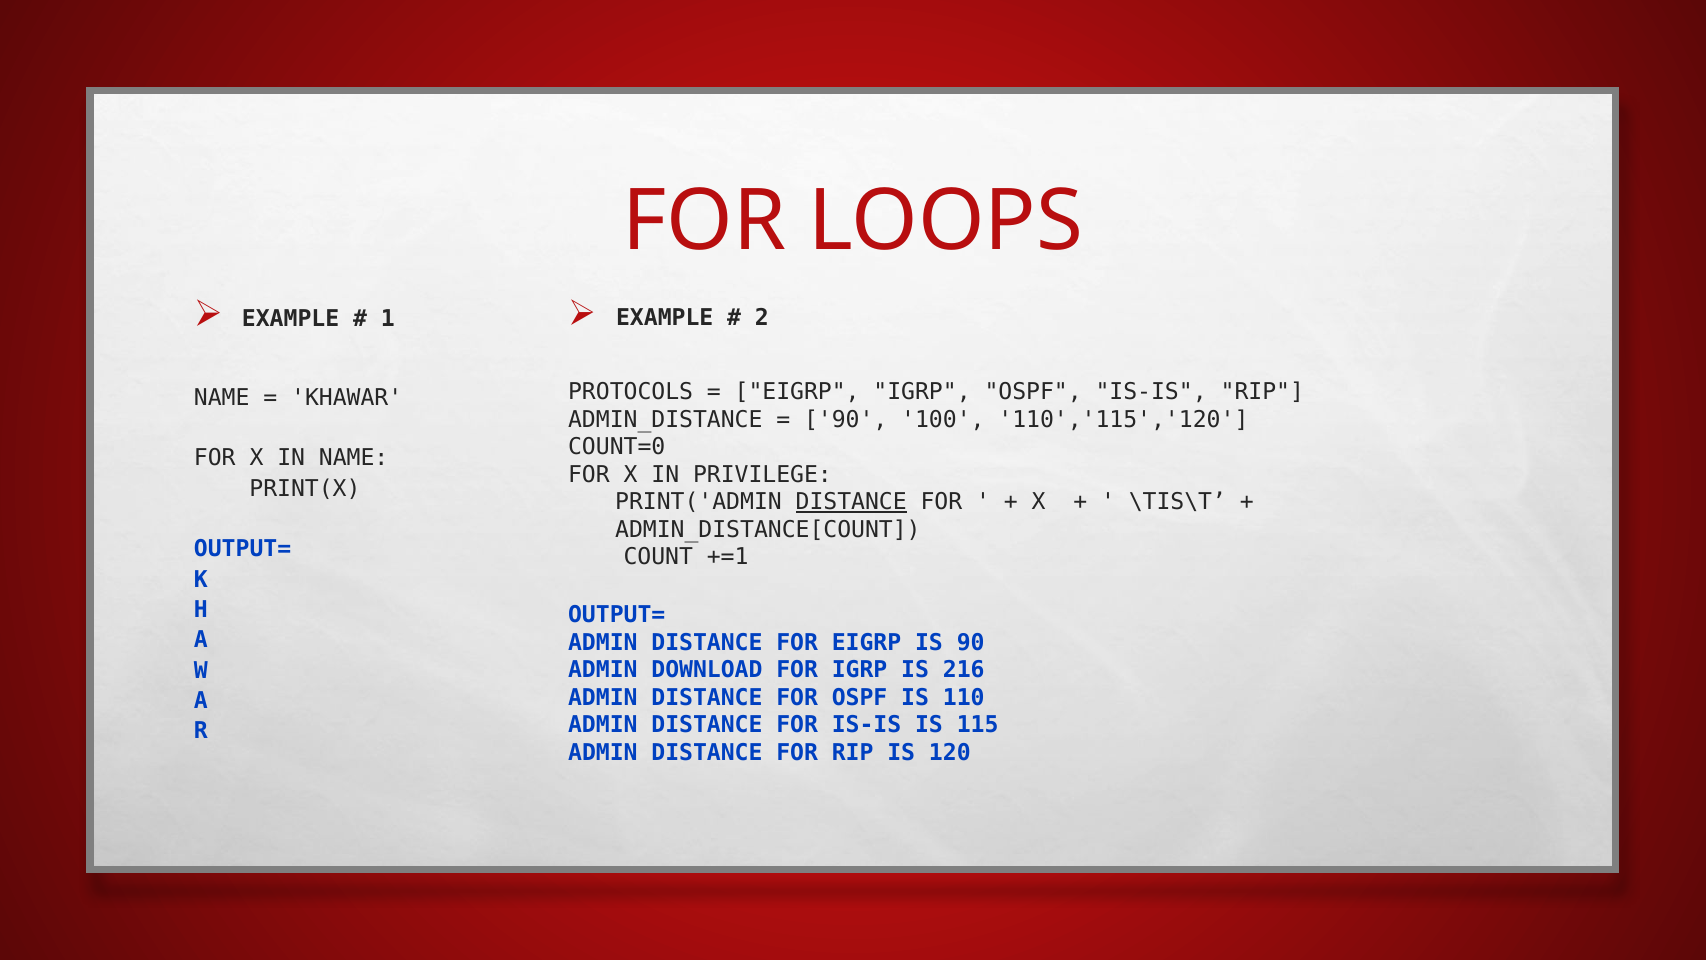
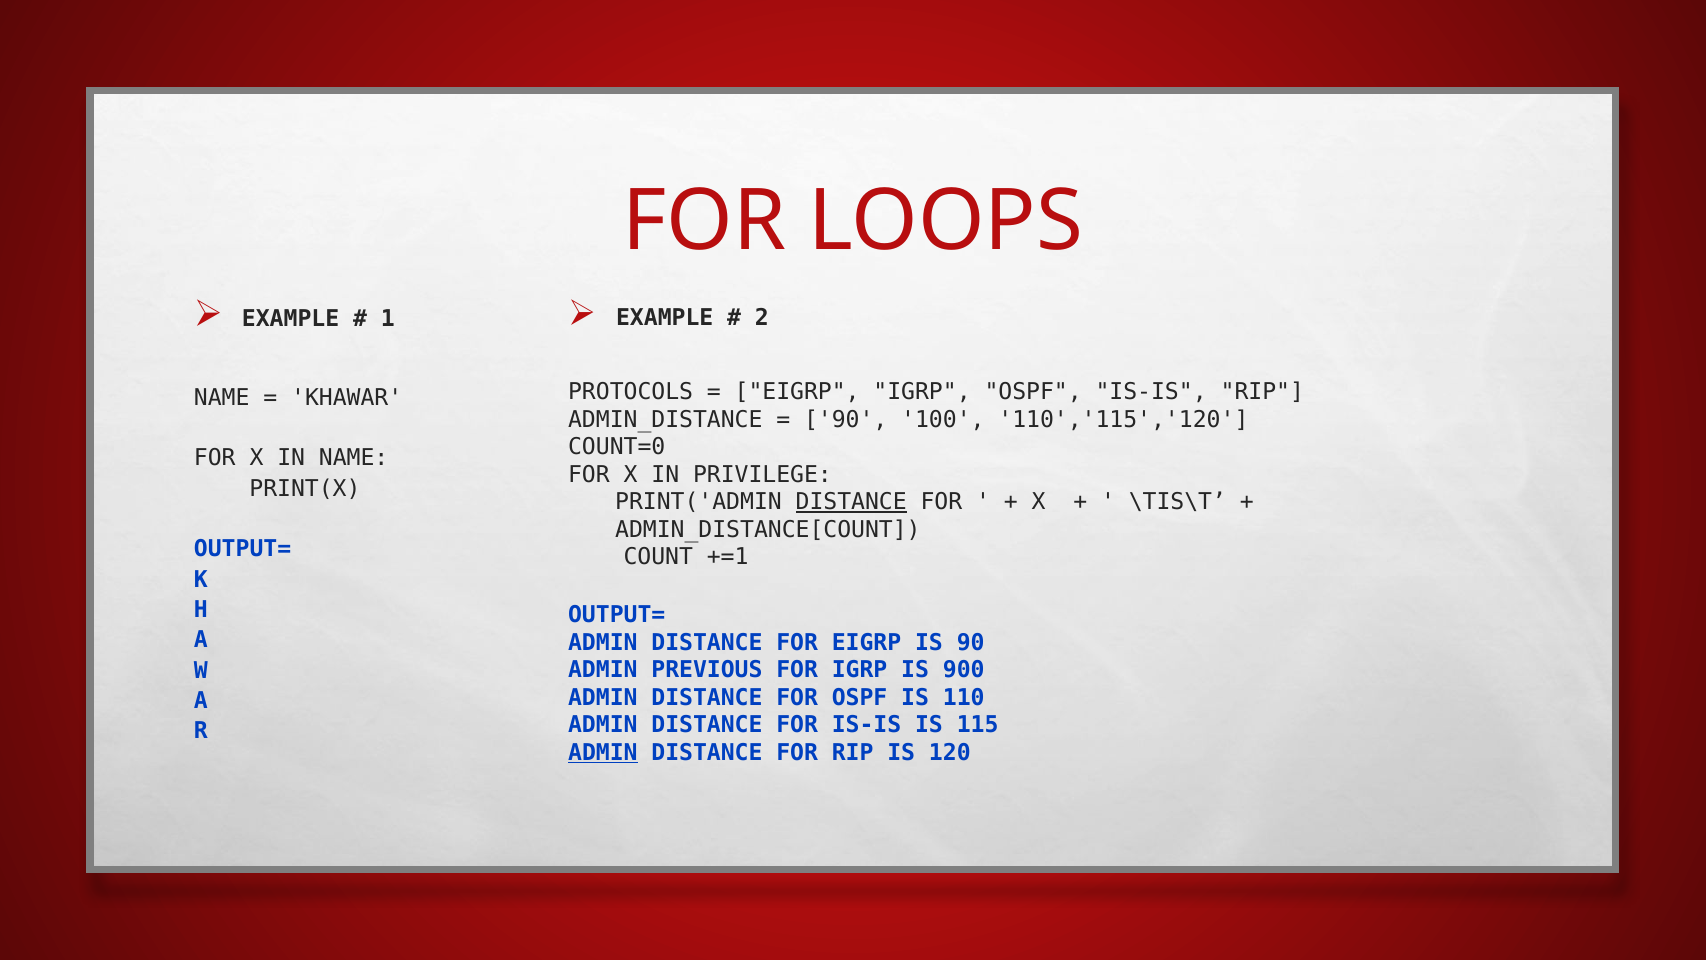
DOWNLOAD: DOWNLOAD -> PREVIOUS (707, 670)
216: 216 -> 900 (964, 670)
ADMIN underline: none -> present (603, 752)
